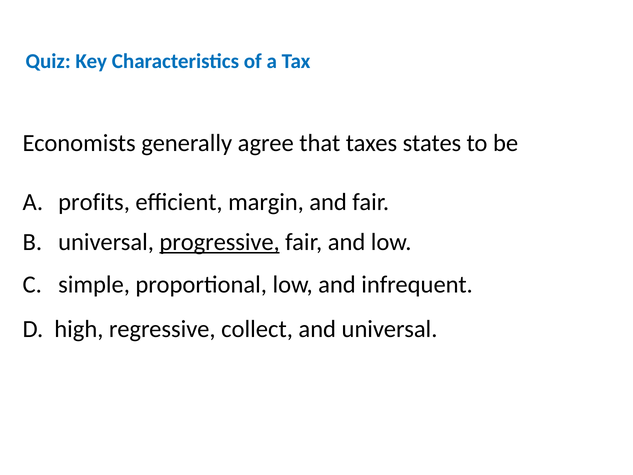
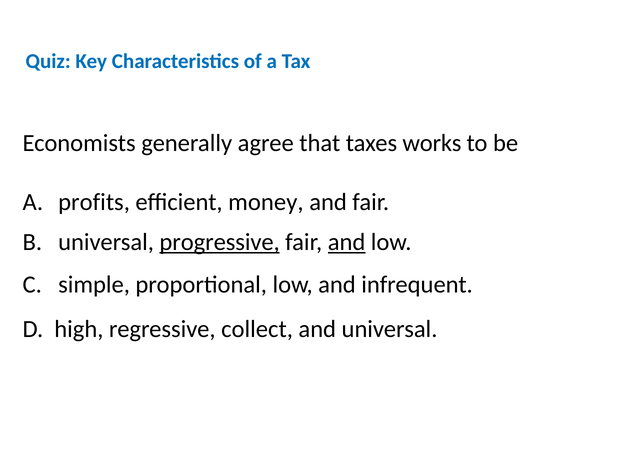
states: states -> works (432, 143)
margin: margin -> money (266, 202)
and underline: none -> present (347, 242)
